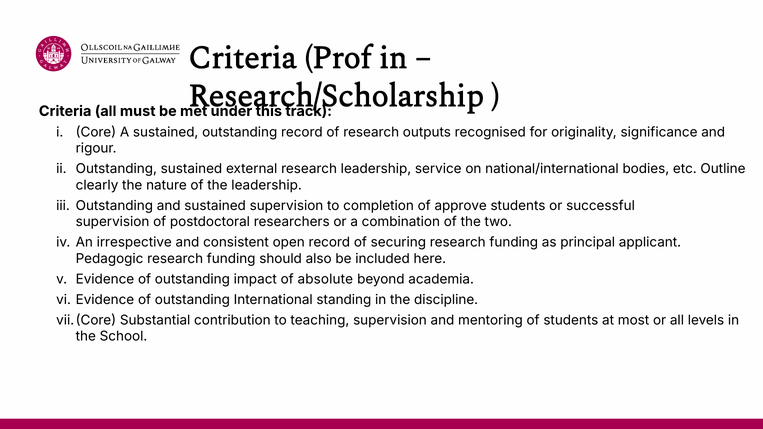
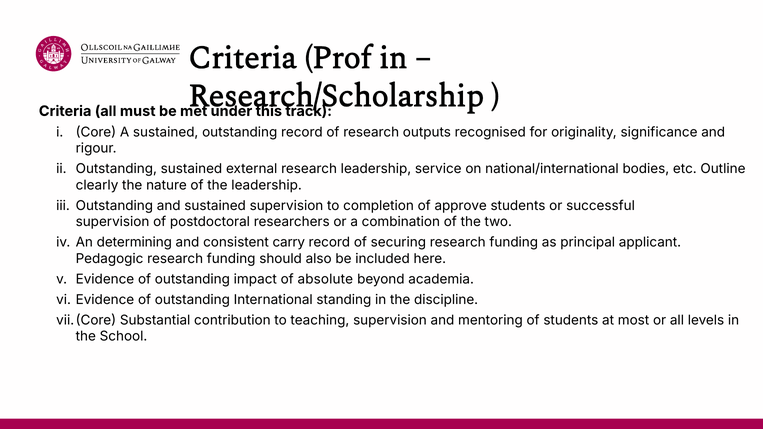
irrespective: irrespective -> determining (134, 243)
open: open -> carry (289, 243)
